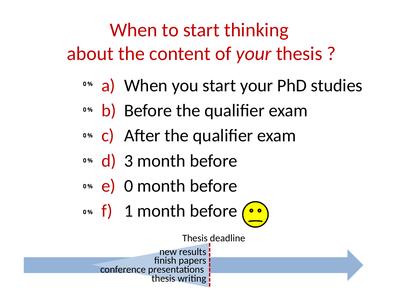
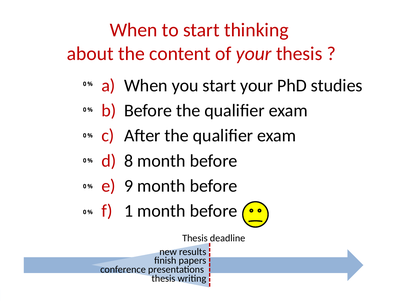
3: 3 -> 8 (129, 161)
0: 0 -> 9 (129, 186)
